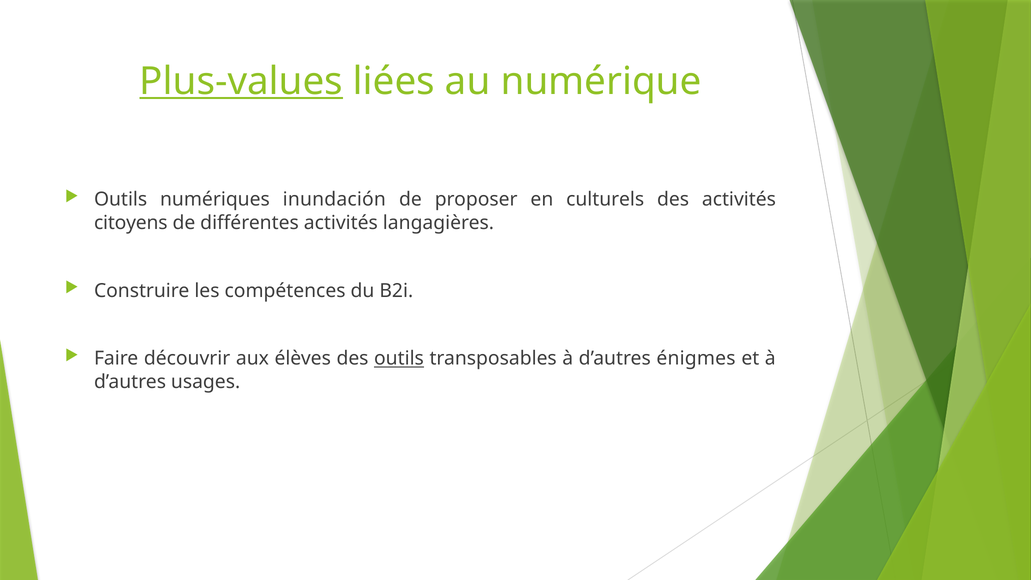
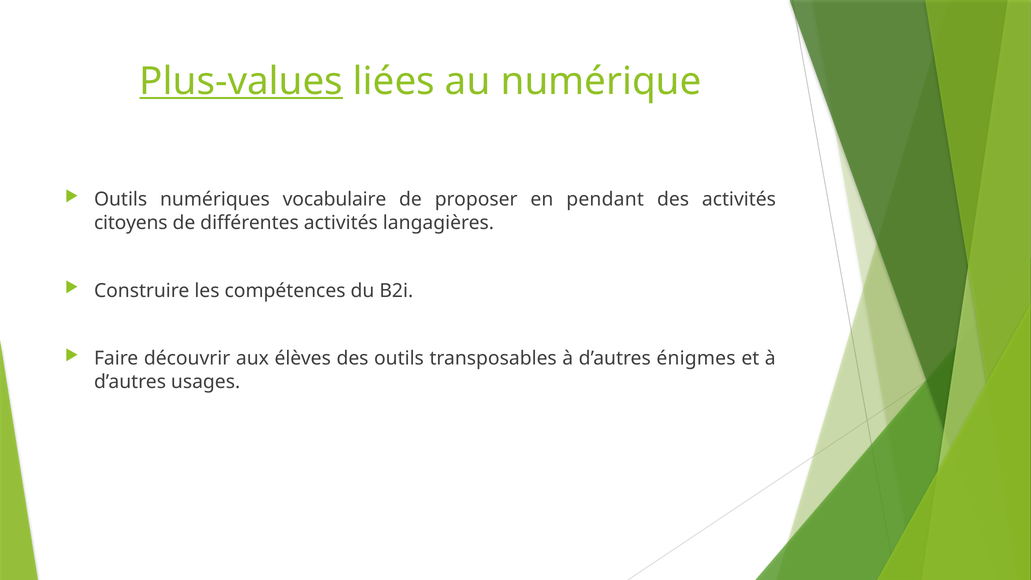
inundación: inundación -> vocabulaire (334, 200)
culturels: culturels -> pendant (605, 200)
outils underline: present -> none (399, 359)
